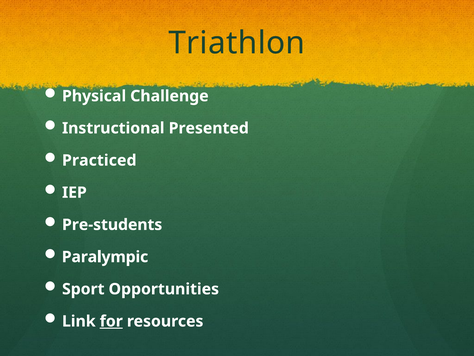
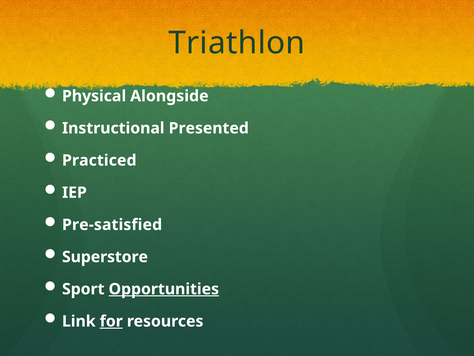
Challenge: Challenge -> Alongside (169, 96)
Pre-students: Pre-students -> Pre-satisfied (112, 224)
Paralympic: Paralympic -> Superstore (105, 257)
Opportunities underline: none -> present (164, 289)
